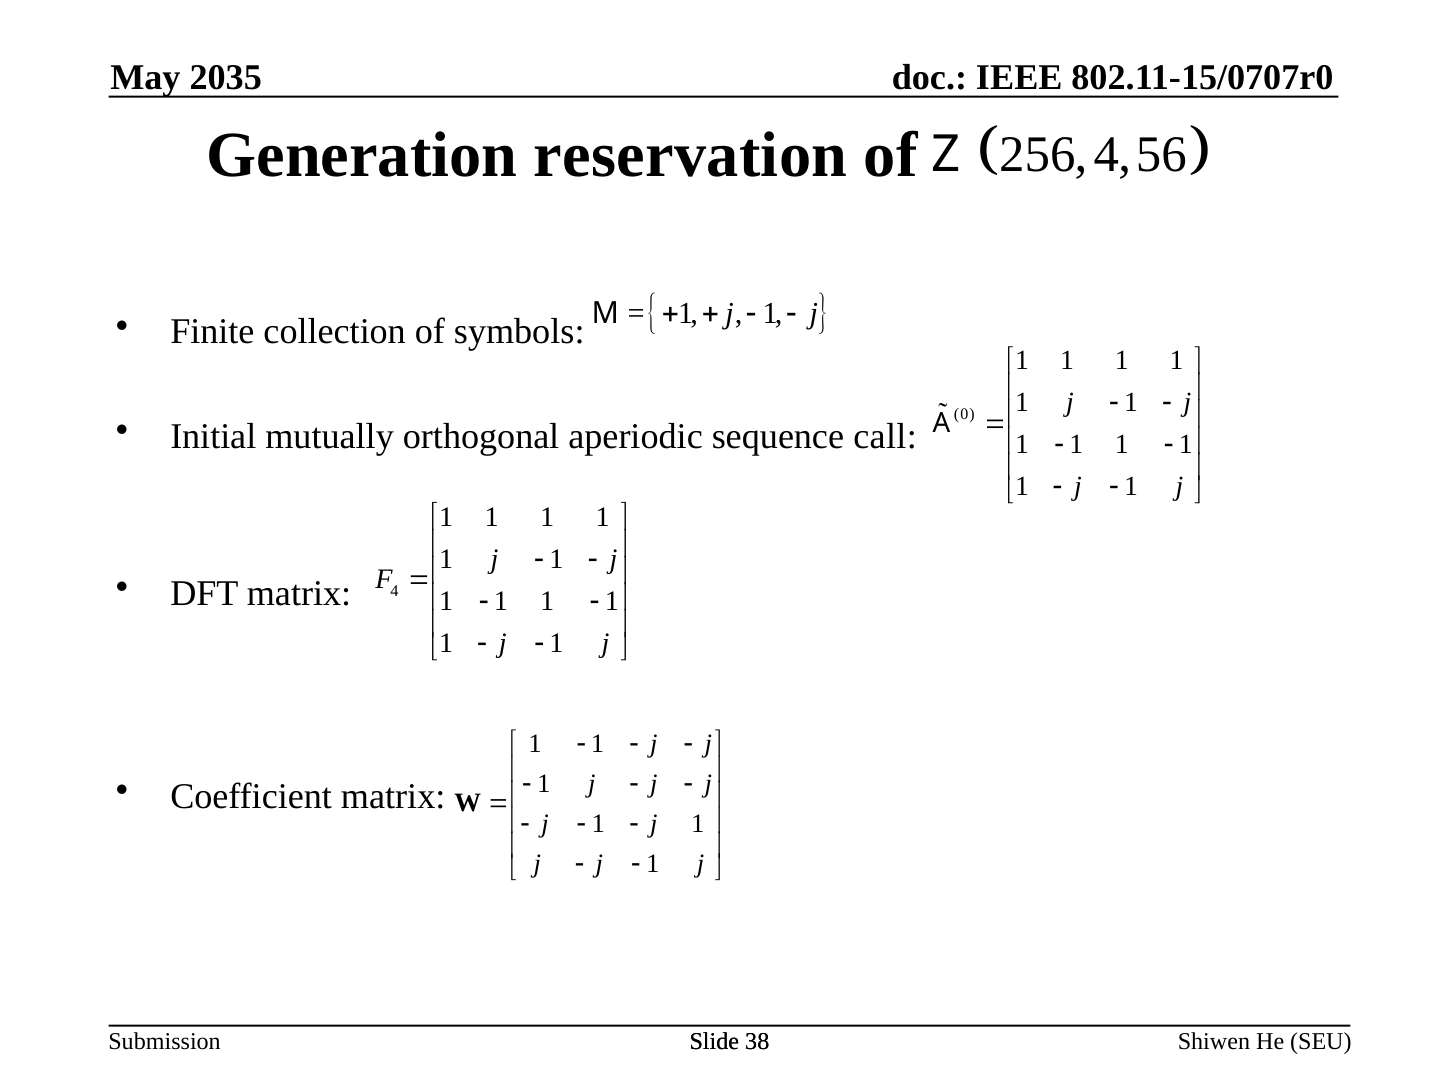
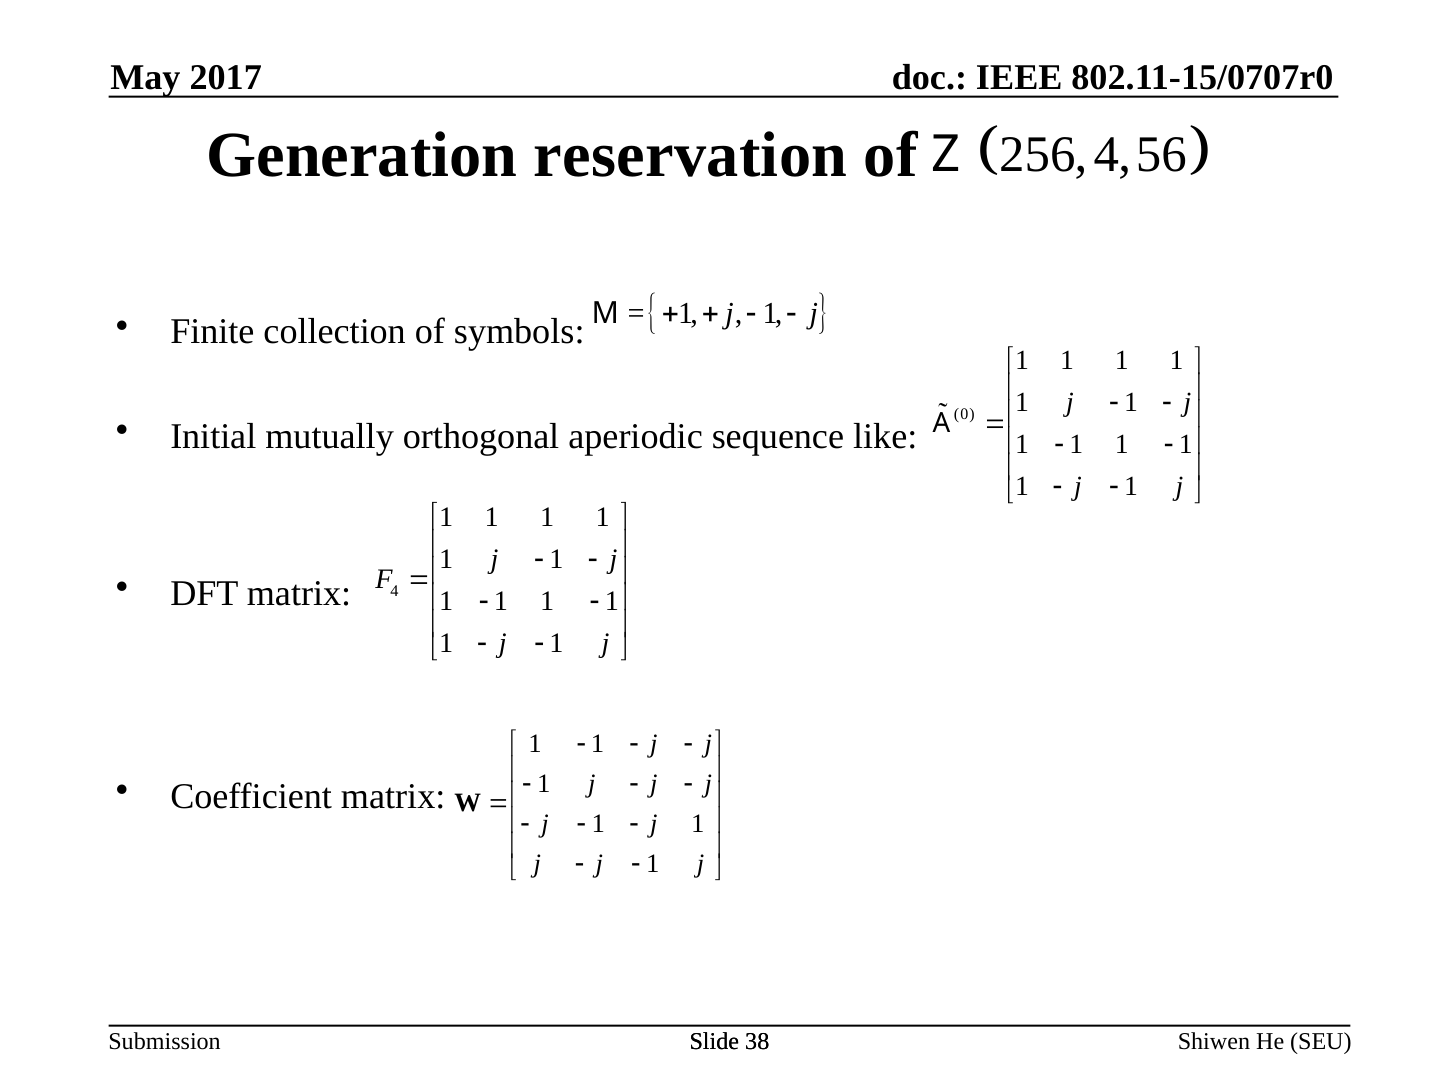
2035: 2035 -> 2017 (226, 77)
call: call -> like (885, 436)
